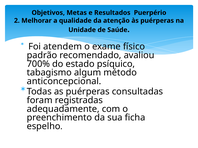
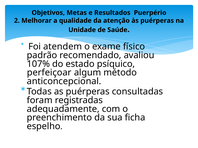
700%: 700% -> 107% (38, 64)
tabagismo: tabagismo -> perfeiçoar (49, 73)
